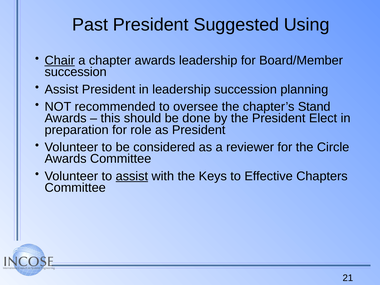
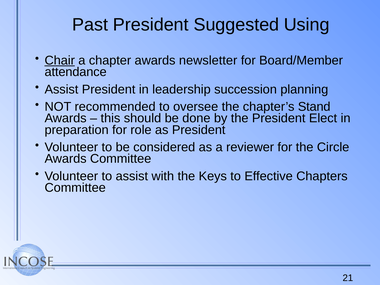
awards leadership: leadership -> newsletter (208, 60)
succession: succession -> attendance (76, 72)
assist underline: present -> none (132, 176)
